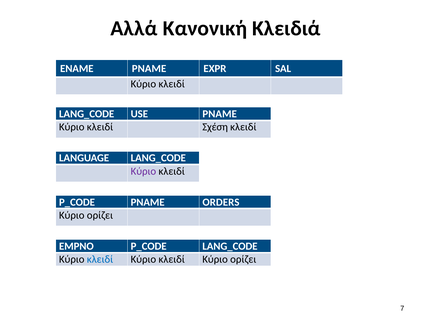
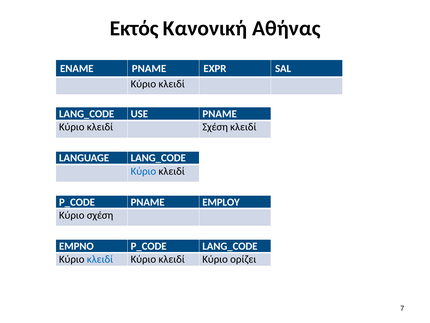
Αλλά: Αλλά -> Εκτός (134, 28)
Κλειδιά: Κλειδιά -> Αθήνας (286, 28)
Κύριο colour: purple -> blue (143, 171)
ORDERS: ORDERS -> EMPLOY (221, 202)
ορίζει: ορίζει -> σχέση (100, 215)
